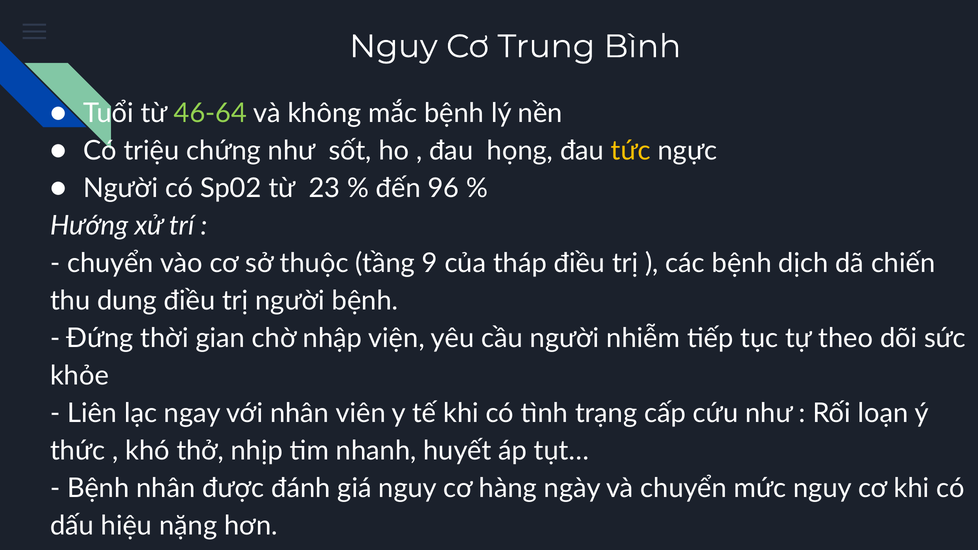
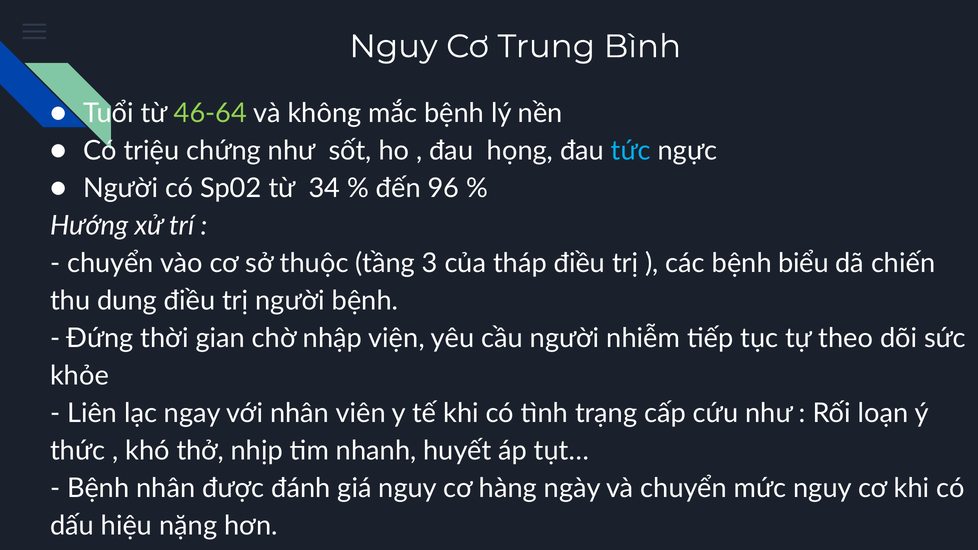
tức colour: yellow -> light blue (631, 151)
23: 23 -> 34 (324, 188)
9: 9 -> 3 (430, 263)
dịch: dịch -> biểu (803, 263)
